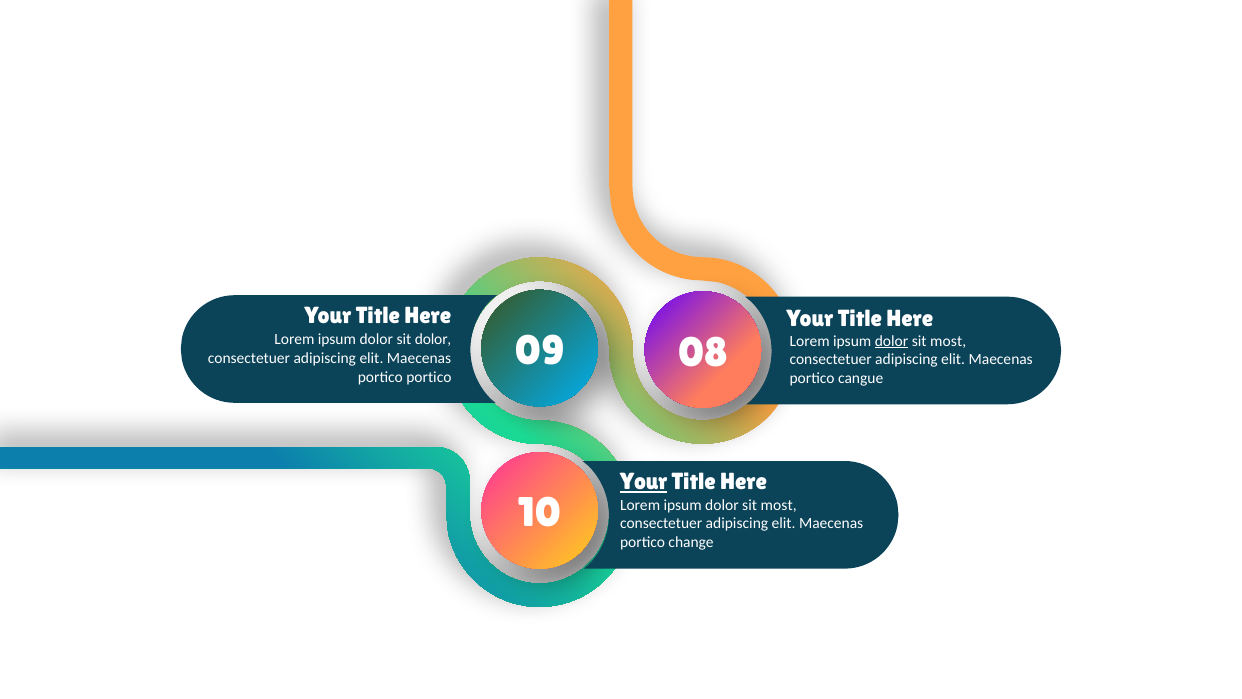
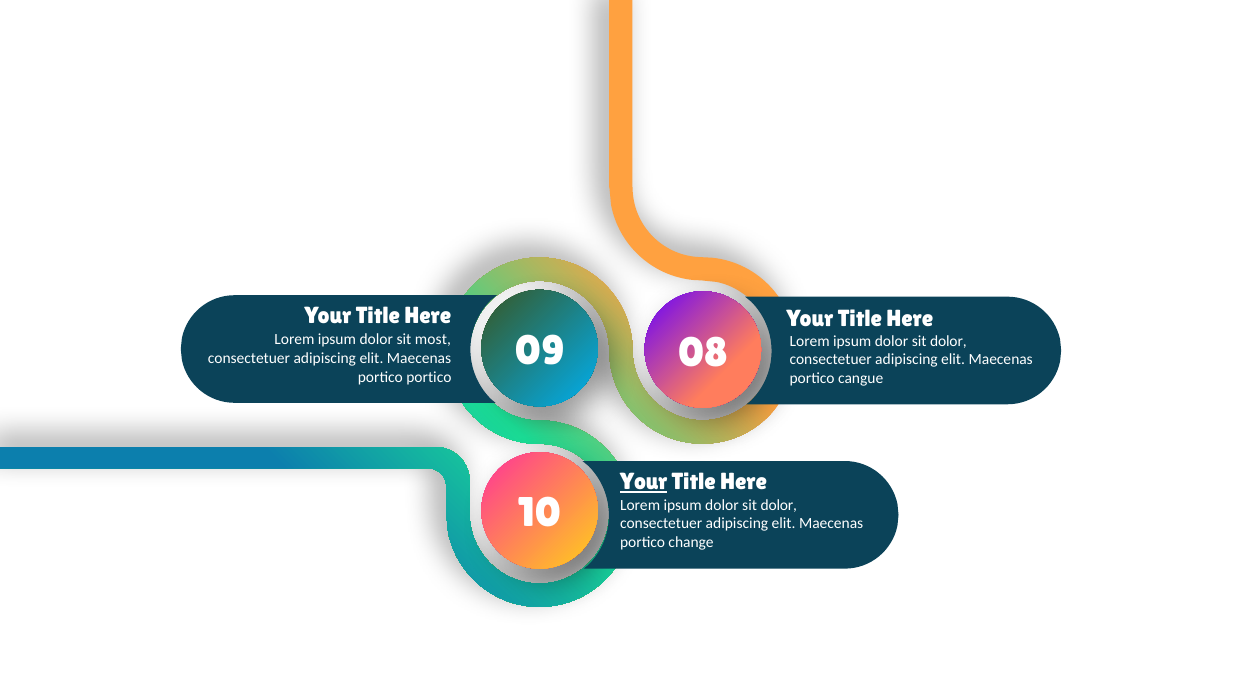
sit dolor: dolor -> most (433, 340)
dolor underline: present -> none (891, 341)
most: most -> dolor (948, 341)
most: most -> dolor (779, 505)
